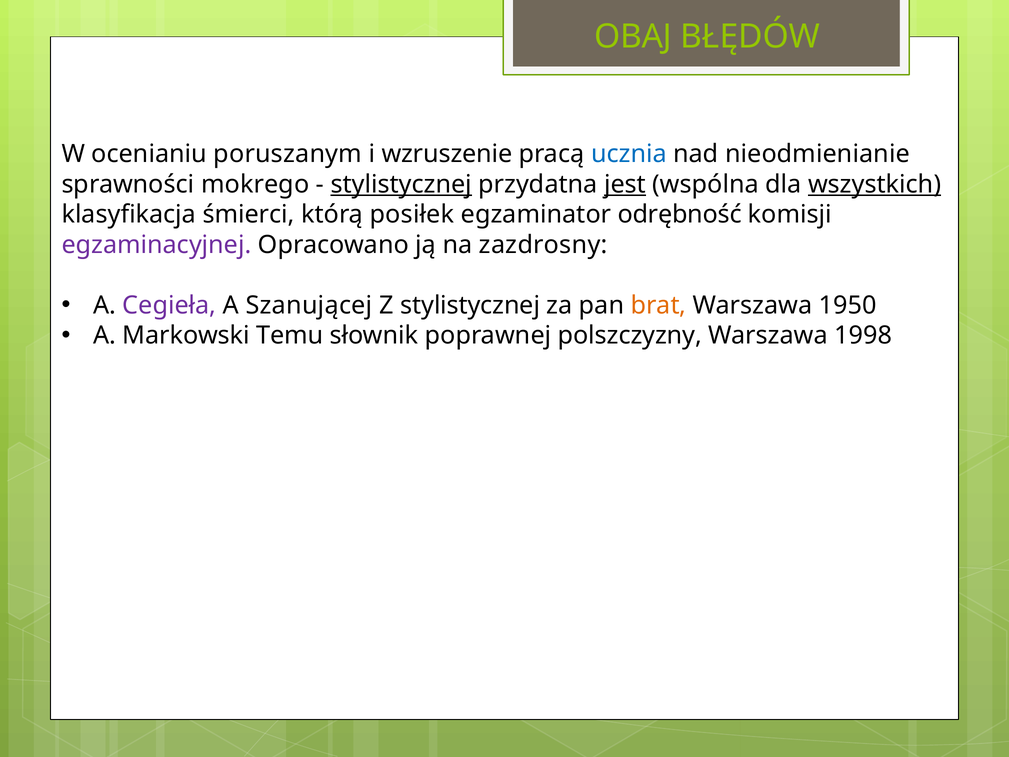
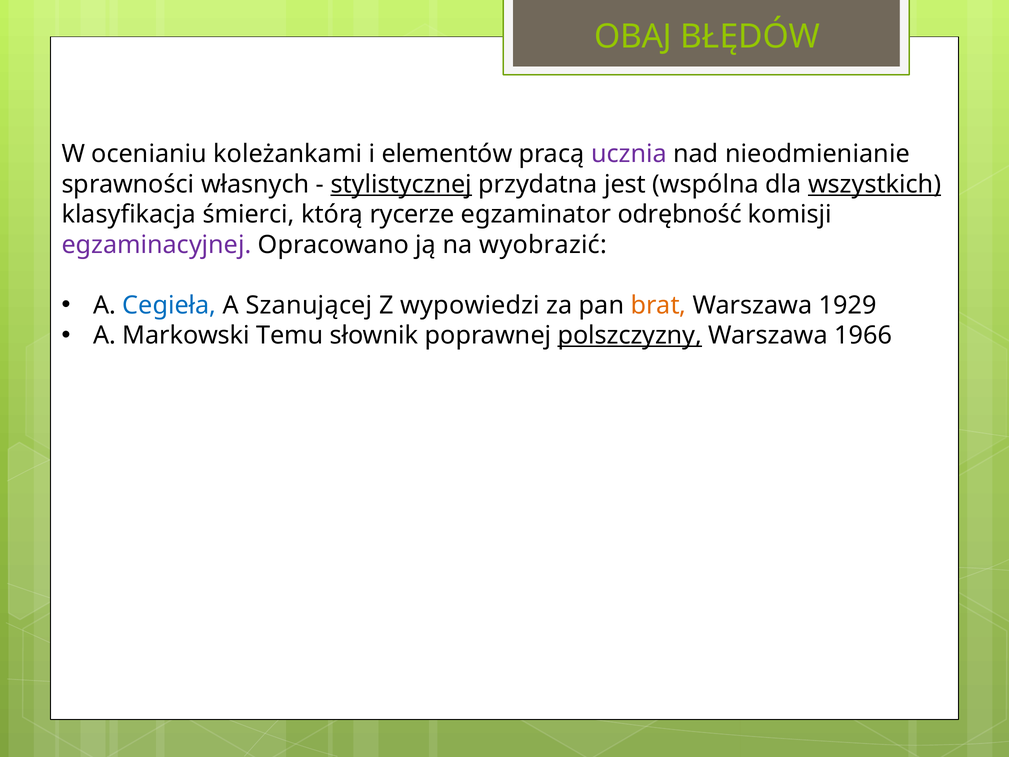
poruszanym: poruszanym -> koleżankami (288, 154)
wzruszenie: wzruszenie -> elementów (447, 154)
ucznia colour: blue -> purple (629, 154)
mokrego: mokrego -> własnych (255, 184)
jest underline: present -> none (625, 184)
posiłek: posiłek -> rycerze (412, 214)
zazdrosny: zazdrosny -> wyobrazić (543, 245)
Cegieła colour: purple -> blue (169, 305)
Z stylistycznej: stylistycznej -> wypowiedzi (470, 305)
1950: 1950 -> 1929 (848, 305)
polszczyzny underline: none -> present (630, 335)
1998: 1998 -> 1966 (863, 335)
